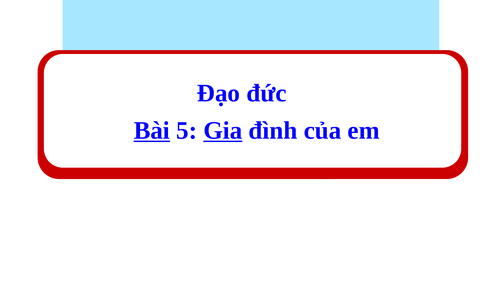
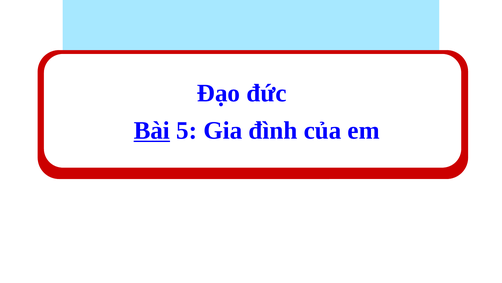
Gia underline: present -> none (223, 130)
